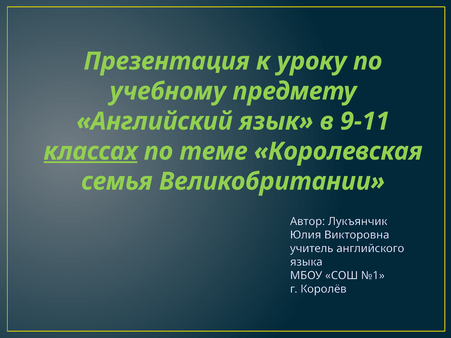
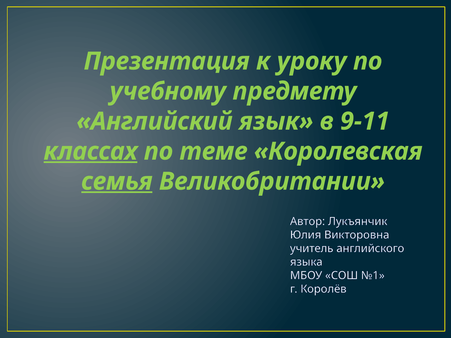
семья underline: none -> present (117, 182)
